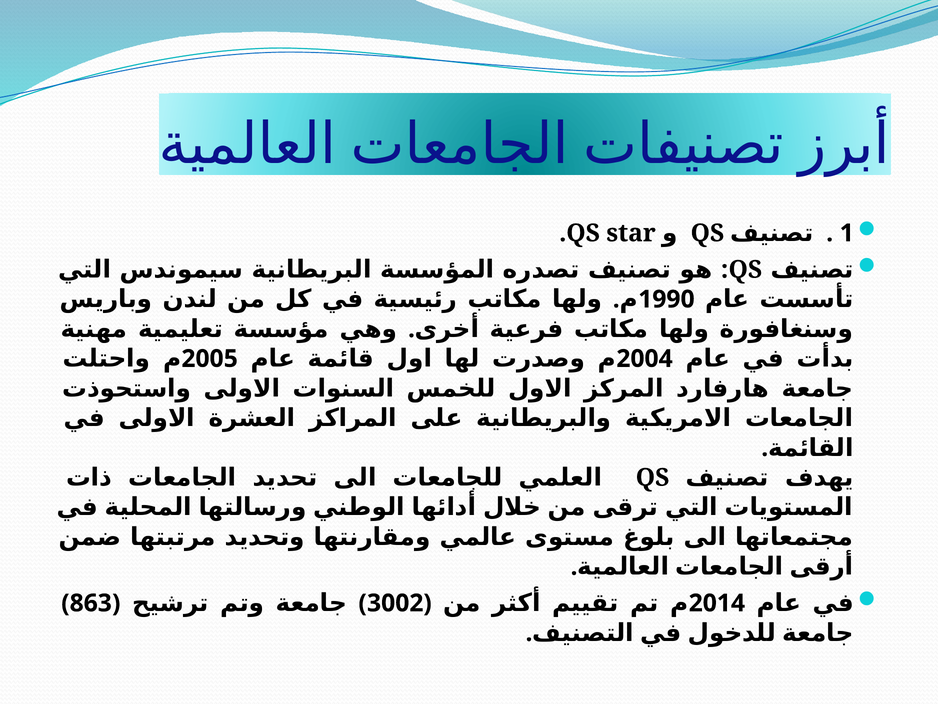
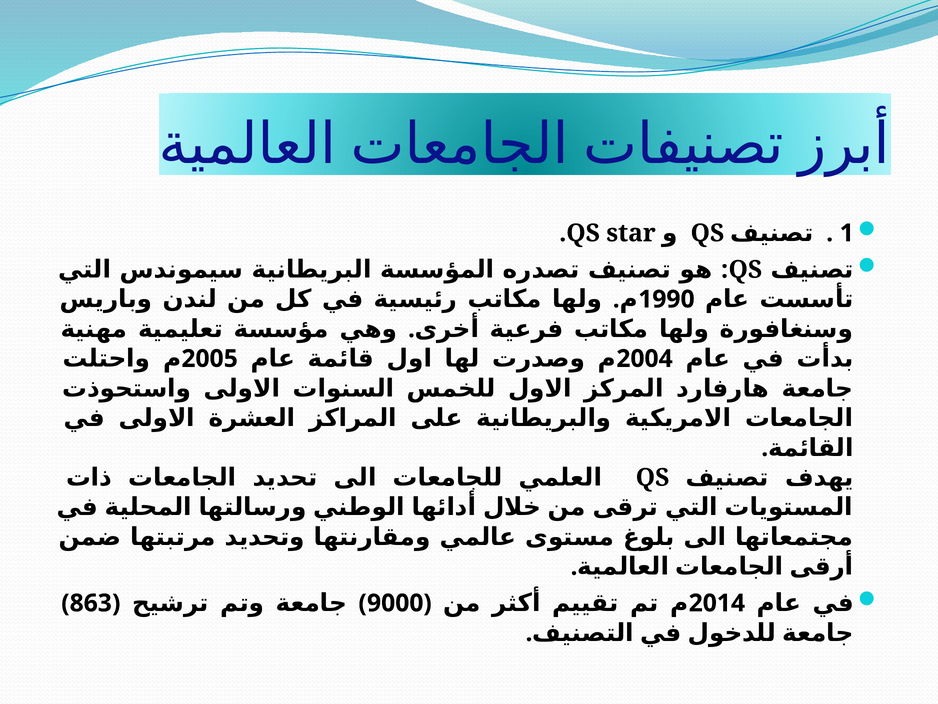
3002: 3002 -> 9000 (395, 603)
